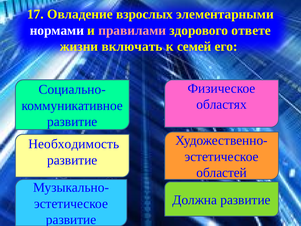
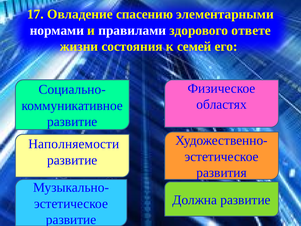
взрослых: взрослых -> спасению (145, 14)
правилами colour: pink -> white (132, 30)
включать: включать -> состояния (132, 46)
Необходимость: Необходимость -> Наполняемости (74, 144)
областей: областей -> развития (222, 173)
